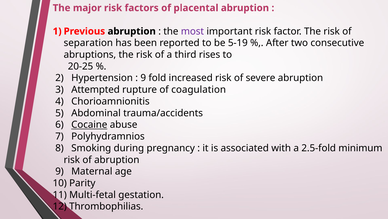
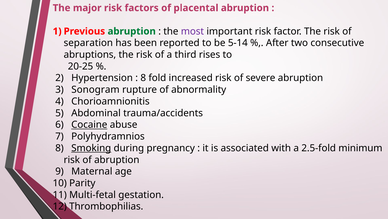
abruption colour: black -> green (132, 31)
5-19: 5-19 -> 5-14 (238, 43)
9: 9 -> 8 (143, 78)
Attempted: Attempted -> Sonogram (95, 89)
coagulation: coagulation -> abnormality (199, 89)
Smoking underline: none -> present (91, 148)
